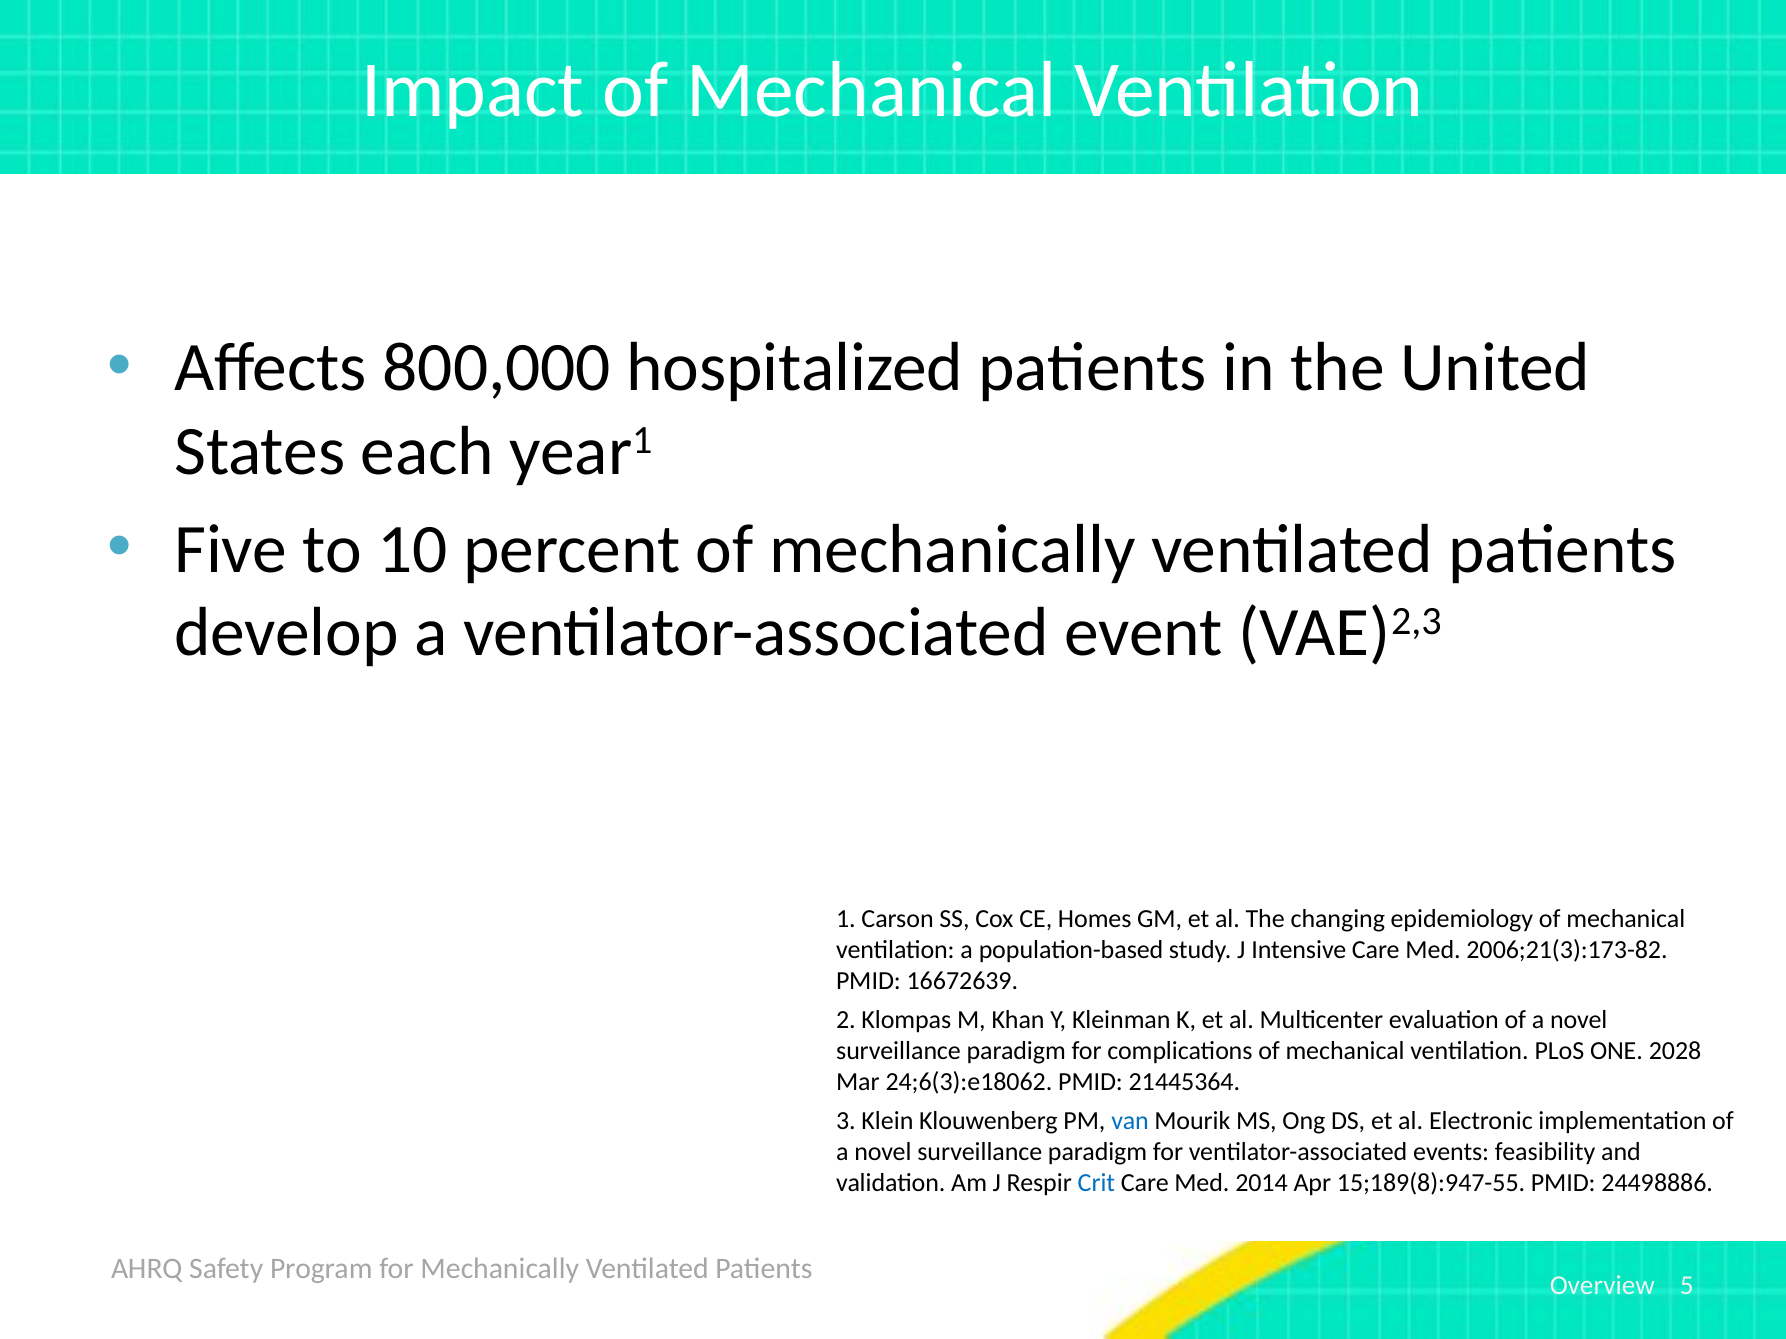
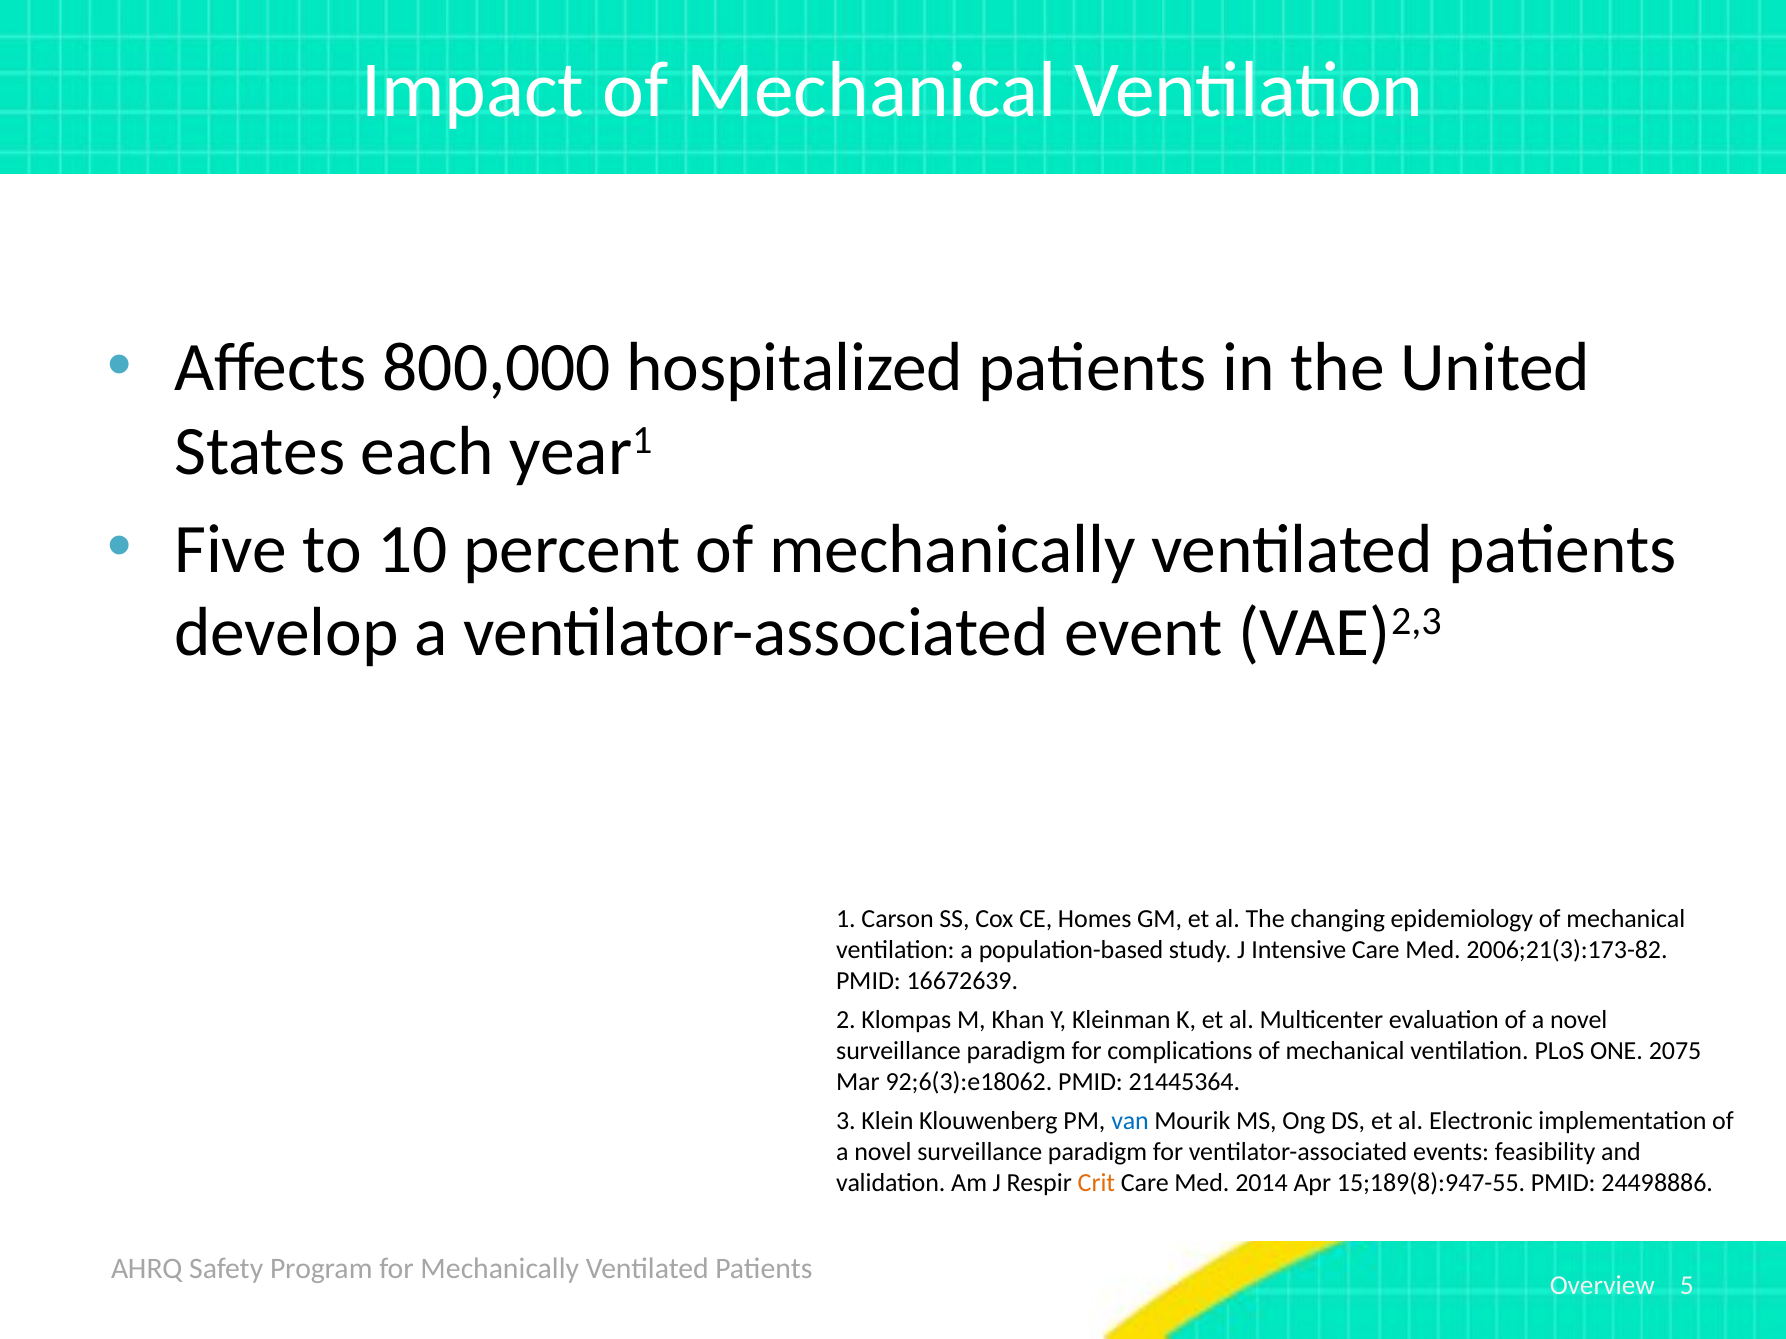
2028: 2028 -> 2075 (1675, 1051)
24;6(3):e18062: 24;6(3):e18062 -> 92;6(3):e18062 (969, 1083)
Crit colour: blue -> orange (1096, 1184)
